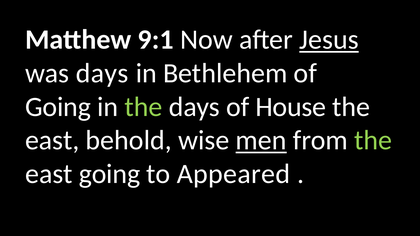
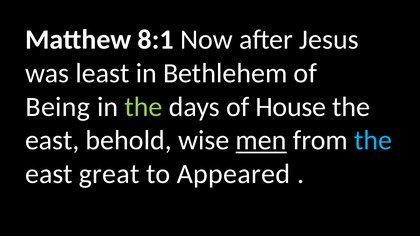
9:1: 9:1 -> 8:1 (156, 40)
Jesus underline: present -> none (329, 40)
was days: days -> least (102, 73)
Going: Going -> Being (58, 107)
the colour: light green -> light blue (373, 141)
east going: going -> great (109, 174)
